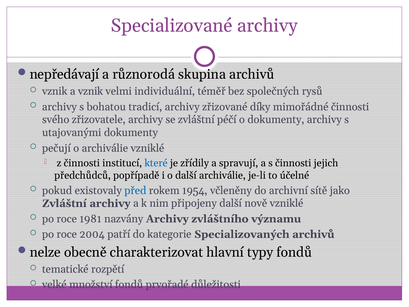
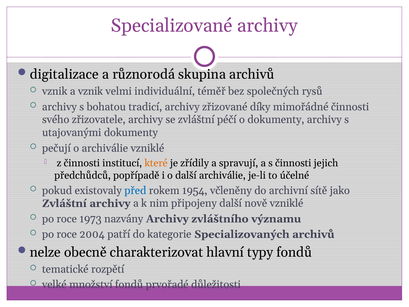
nepředávají: nepředávají -> digitalizace (64, 74)
které colour: blue -> orange (156, 163)
1981: 1981 -> 1973 (91, 219)
